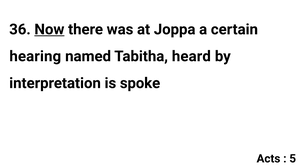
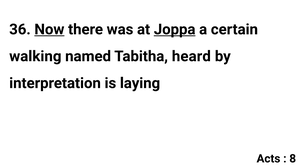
Joppa underline: none -> present (175, 29)
hearing: hearing -> walking (35, 56)
spoke: spoke -> laying (140, 83)
5: 5 -> 8 (293, 159)
